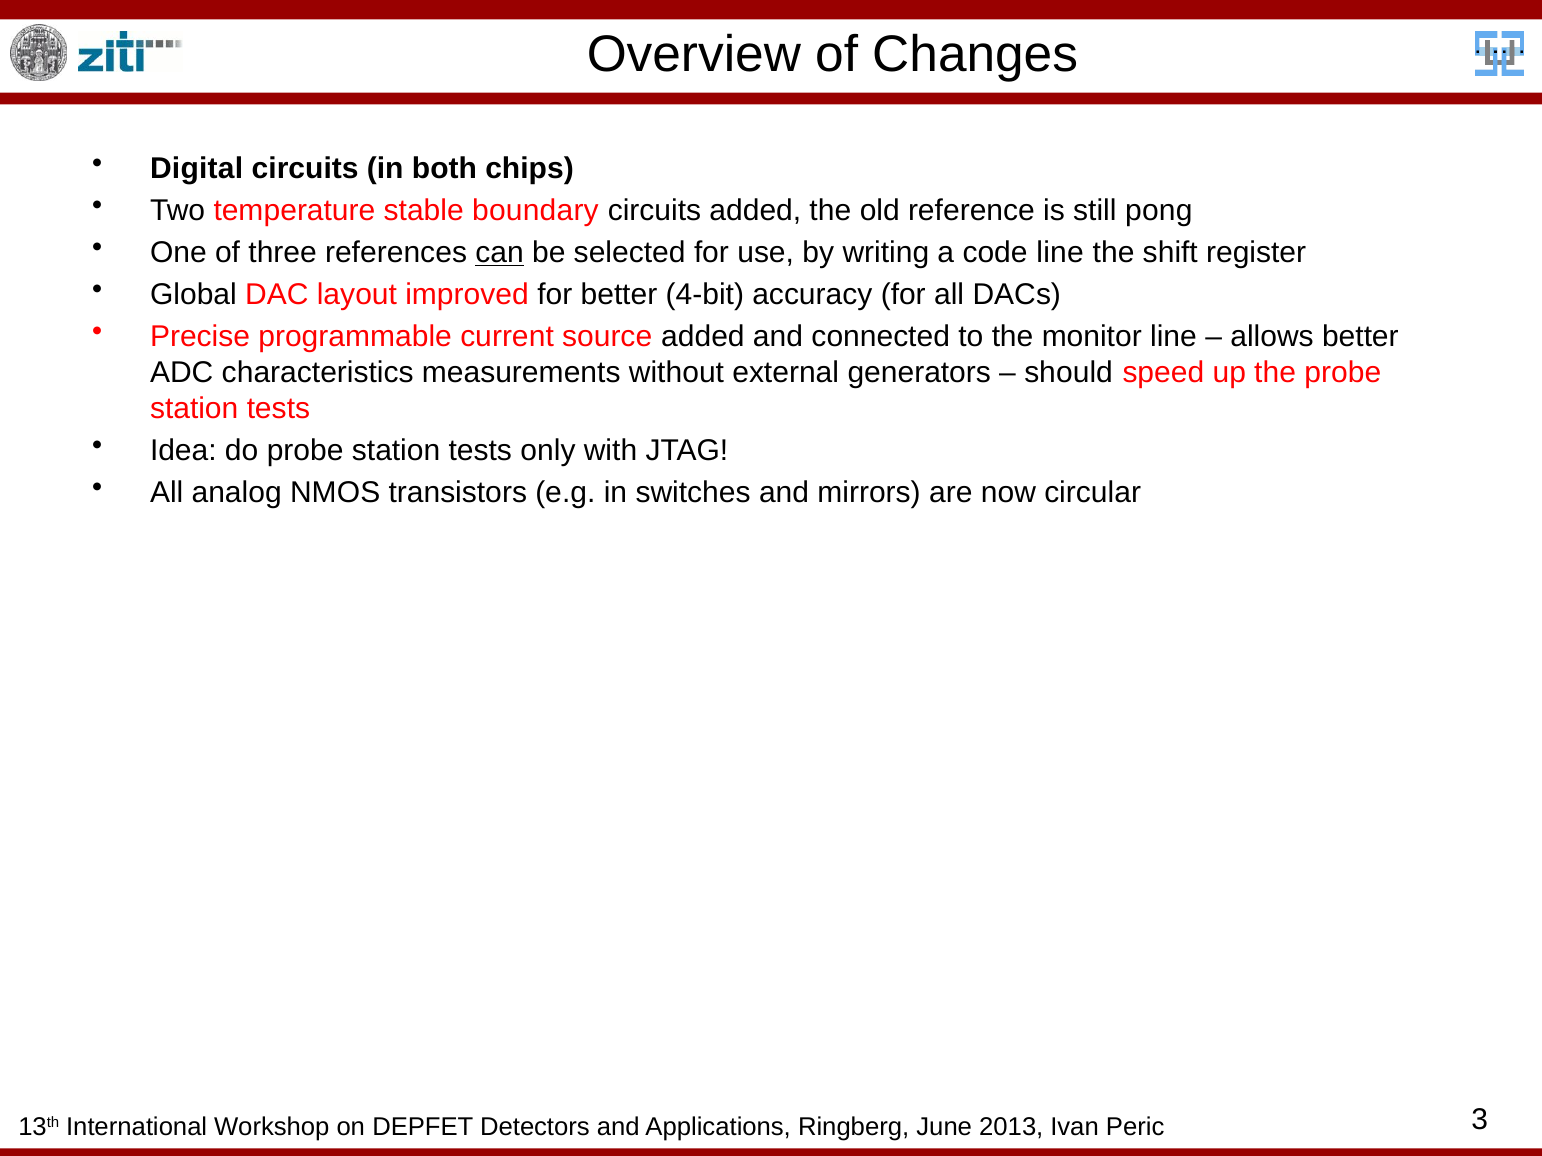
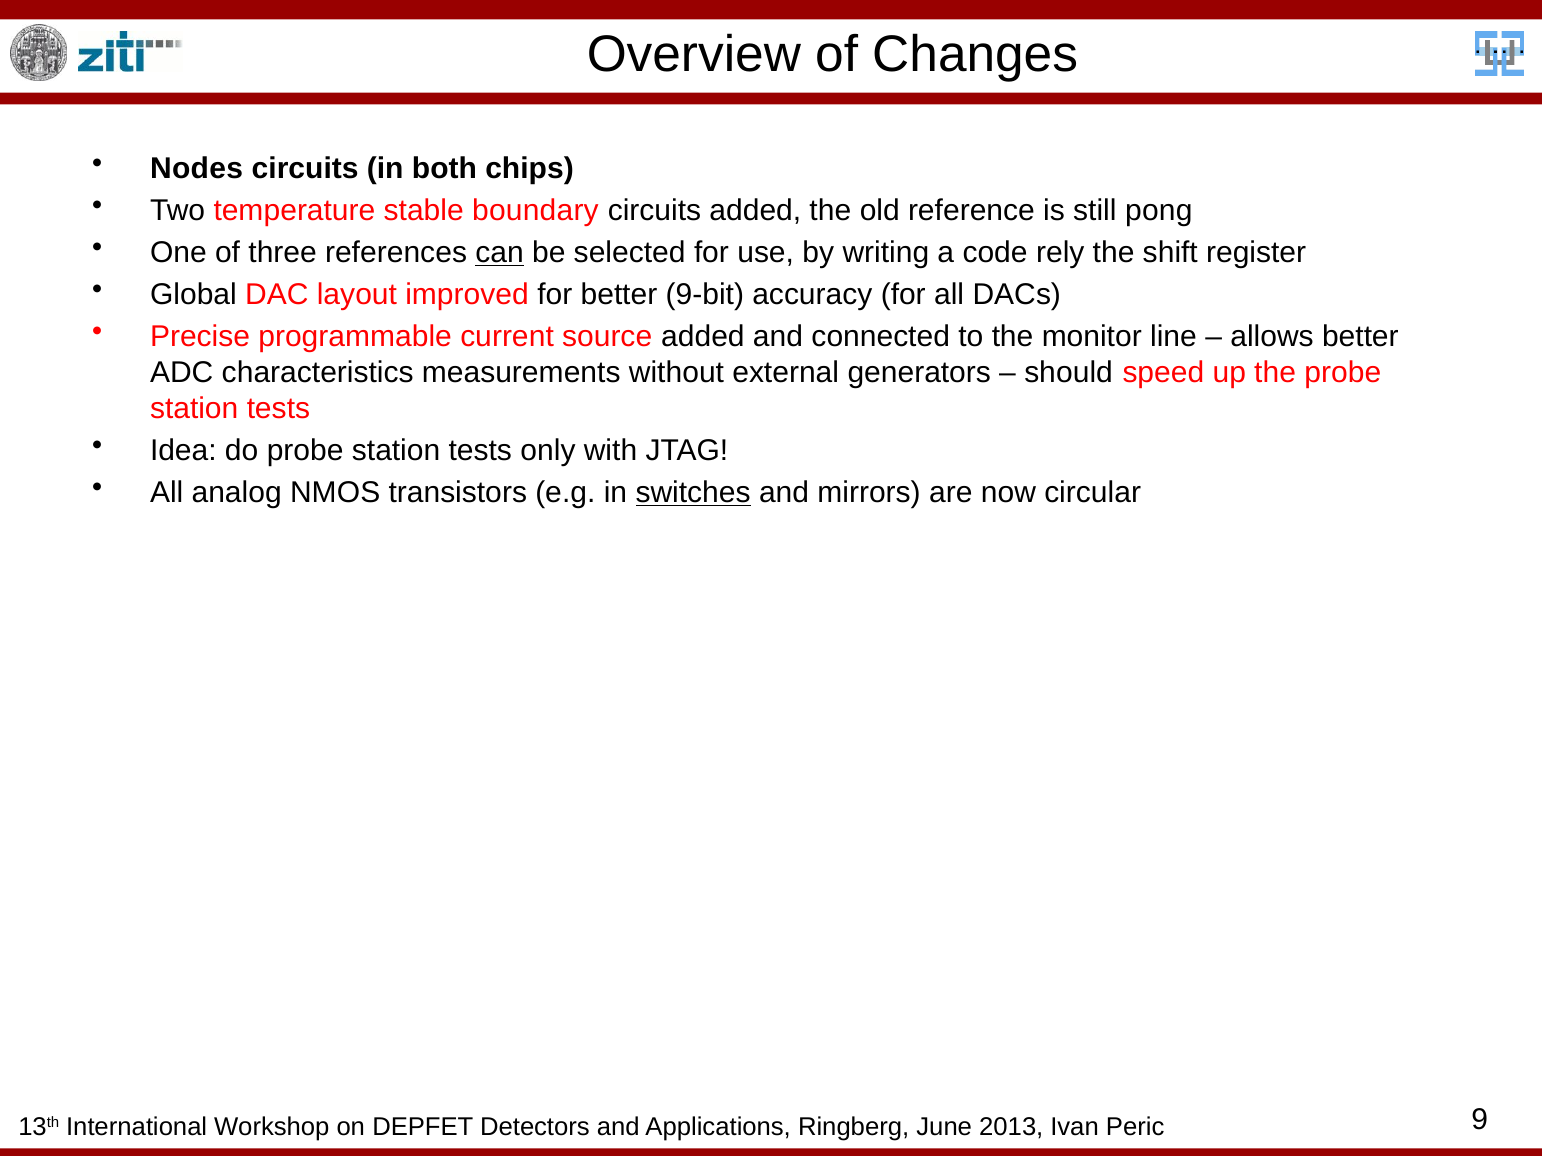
Digital: Digital -> Nodes (197, 169)
code line: line -> rely (1060, 253)
4-bit: 4-bit -> 9-bit (705, 295)
switches underline: none -> present (693, 493)
3: 3 -> 9 (1480, 1120)
